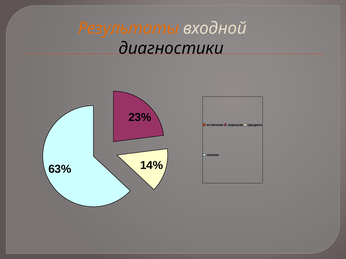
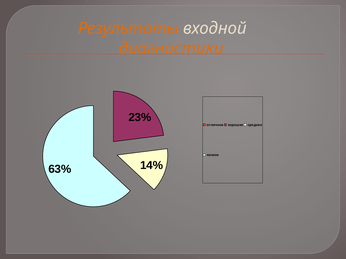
диагностики colour: black -> orange (171, 48)
